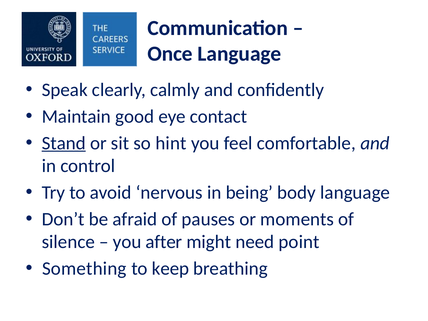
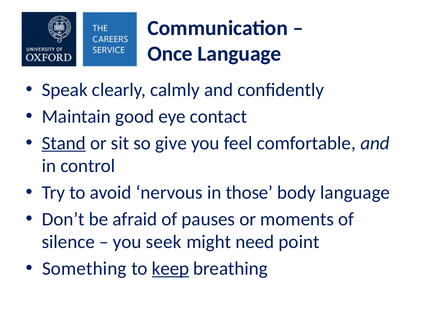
hint: hint -> give (171, 143)
being: being -> those (249, 193)
after: after -> seek (164, 242)
keep underline: none -> present (171, 269)
